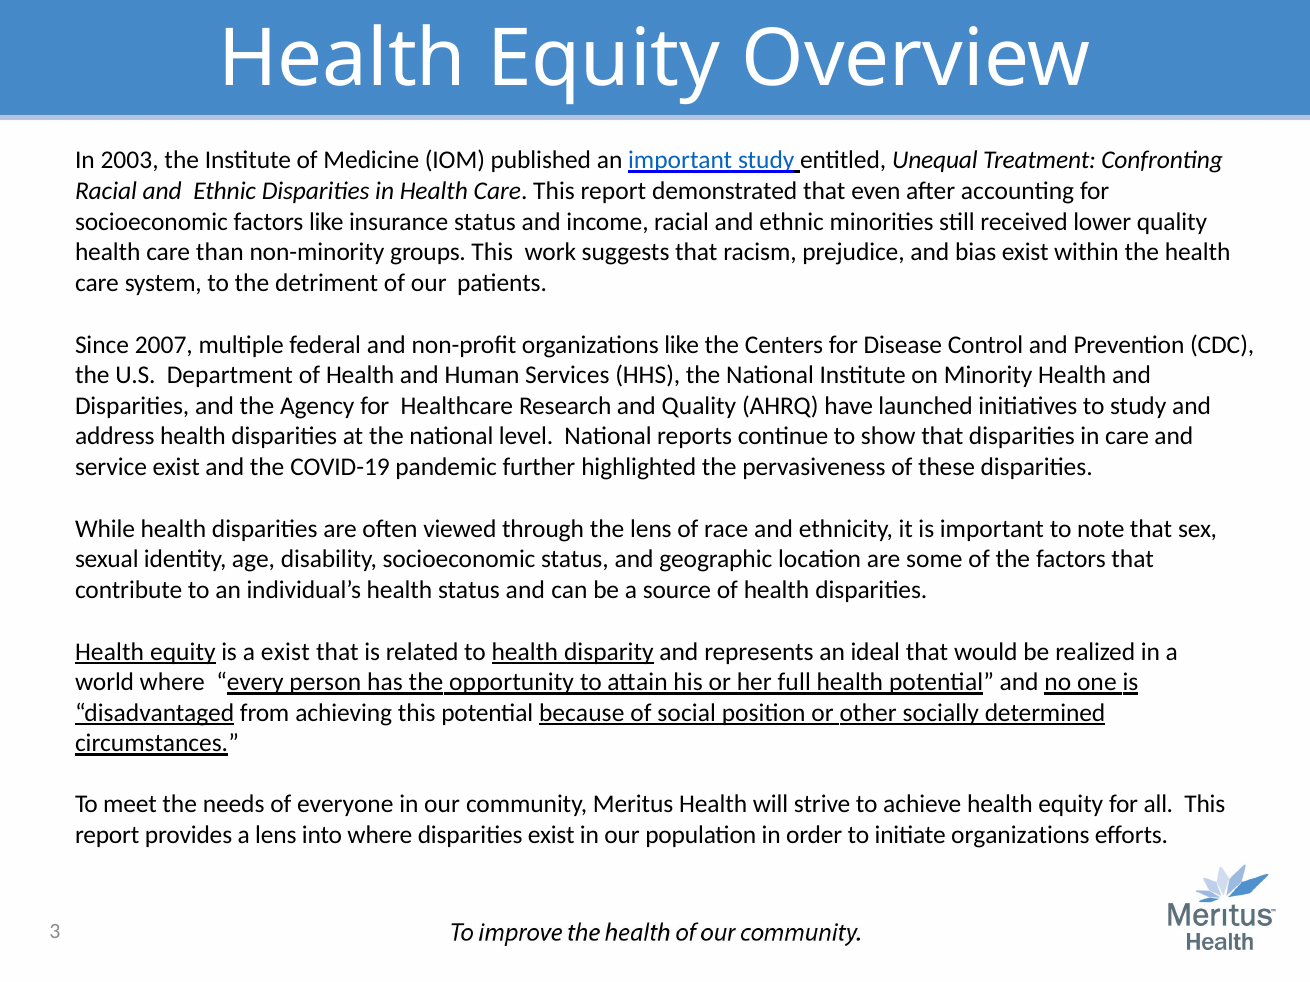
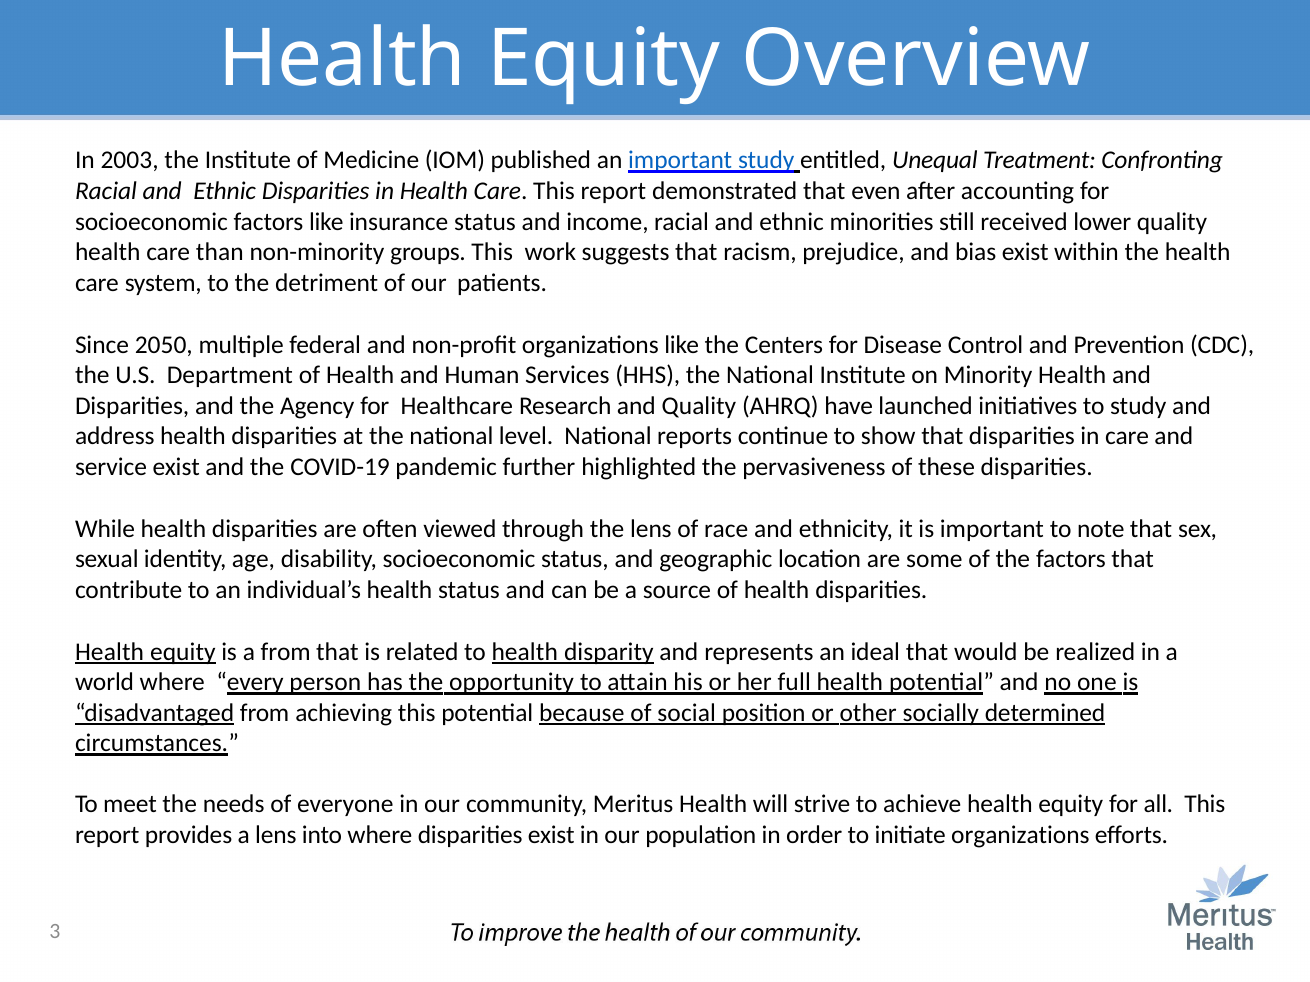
2007: 2007 -> 2050 (164, 345)
a exist: exist -> from (286, 652)
